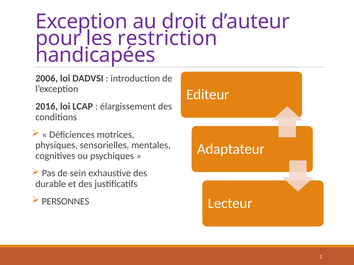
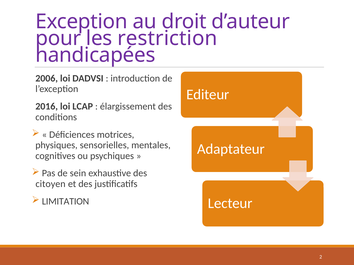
durable: durable -> citoyen (51, 184)
PERSONNES: PERSONNES -> LIMITATION (65, 202)
